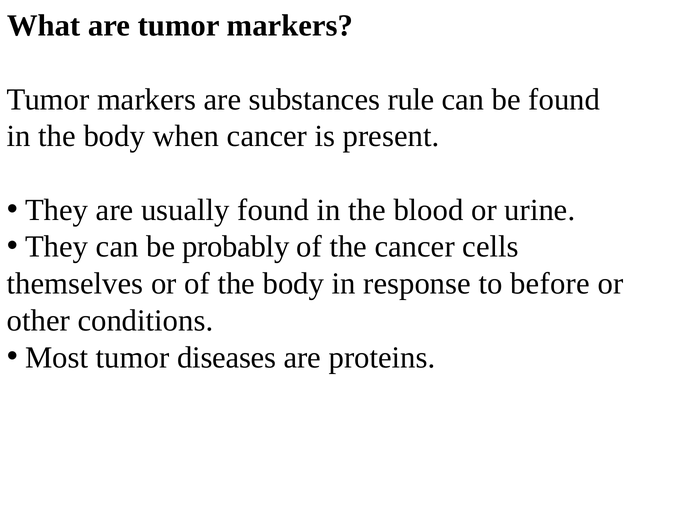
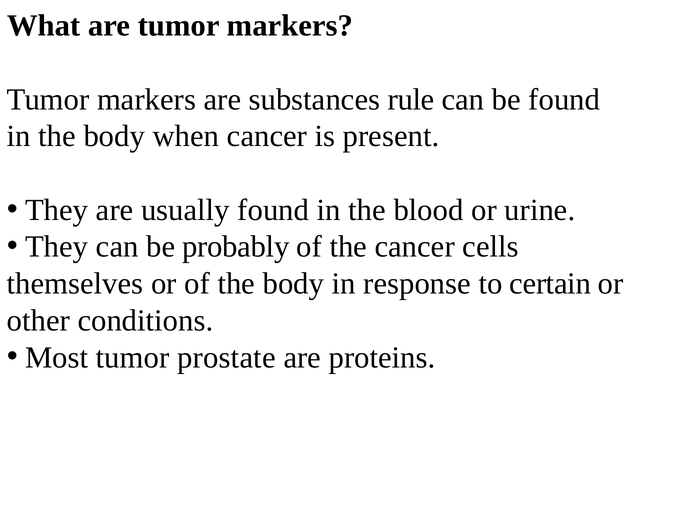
before: before -> certain (550, 284)
diseases: diseases -> prostate (226, 358)
